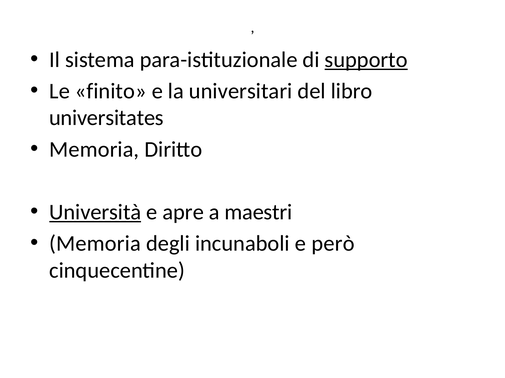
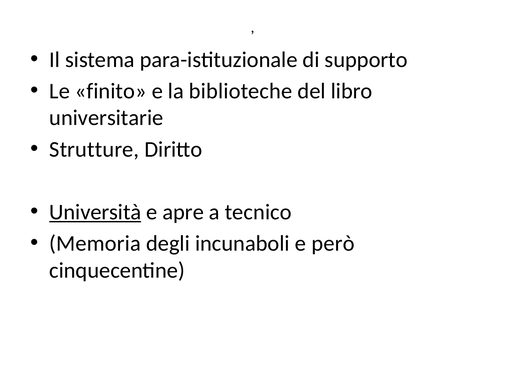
supporto underline: present -> none (366, 60)
universitari: universitari -> biblioteche (241, 91)
universitates: universitates -> universitarie (106, 118)
Memoria: Memoria -> Strutture (94, 150)
maestri: maestri -> tecnico (258, 212)
